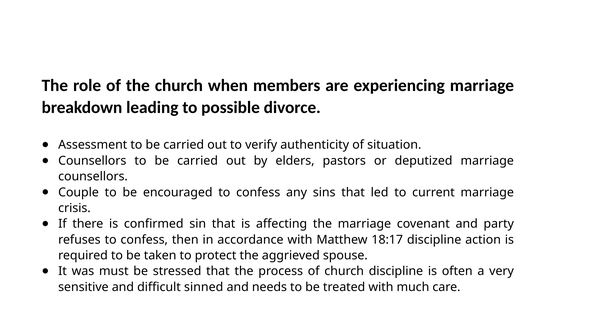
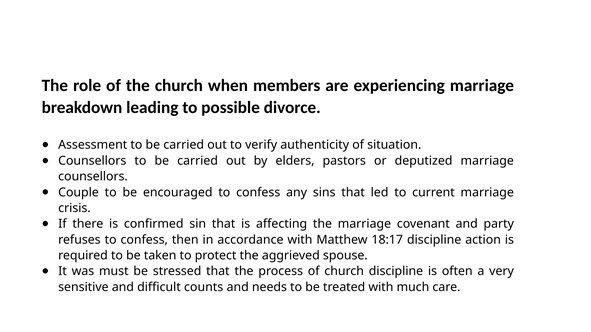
sinned: sinned -> counts (204, 287)
